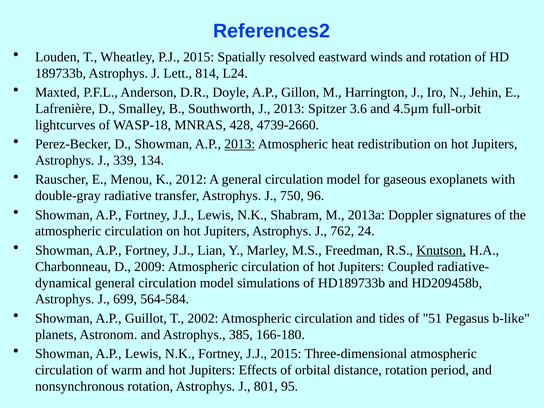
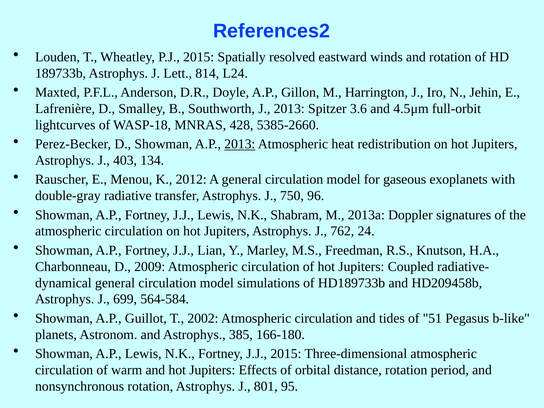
4739-2660: 4739-2660 -> 5385-2660 (288, 125)
339: 339 -> 403 (125, 160)
Knutson underline: present -> none (441, 250)
